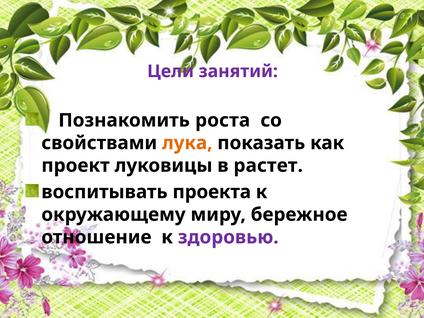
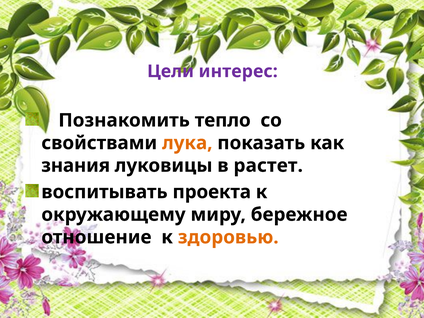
занятий: занятий -> интерес (238, 71)
роста: роста -> тепло (223, 120)
проект: проект -> знания (76, 166)
здоровью colour: purple -> orange (228, 237)
